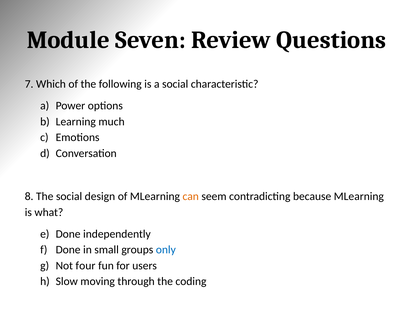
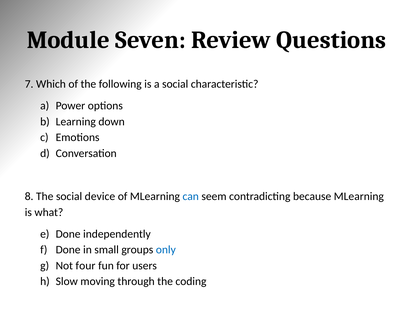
much: much -> down (112, 122)
design: design -> device (100, 196)
can colour: orange -> blue (191, 196)
